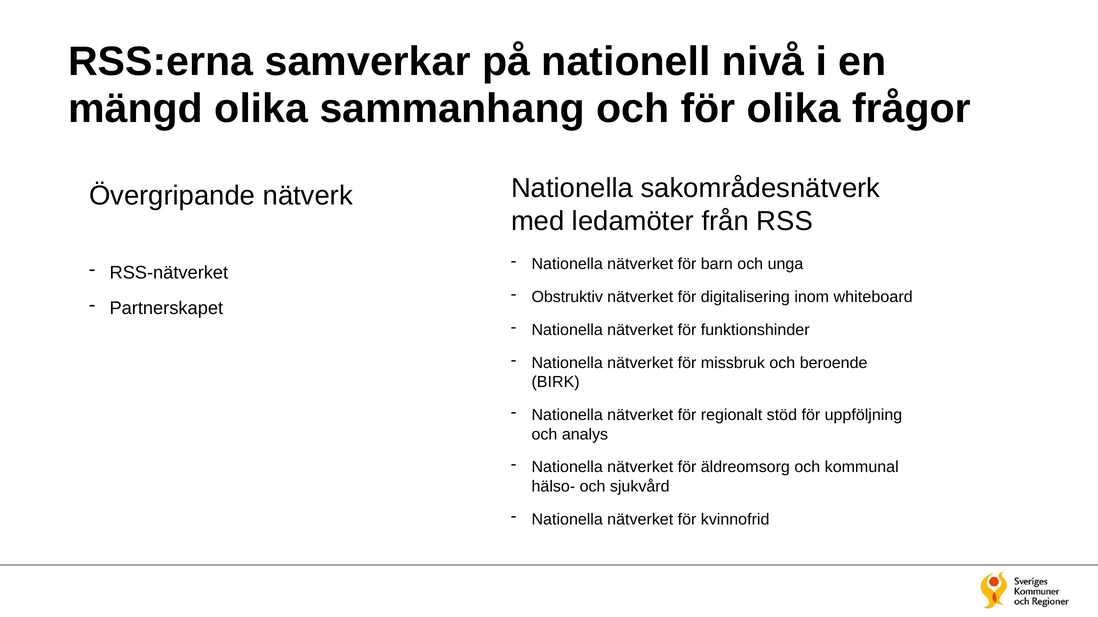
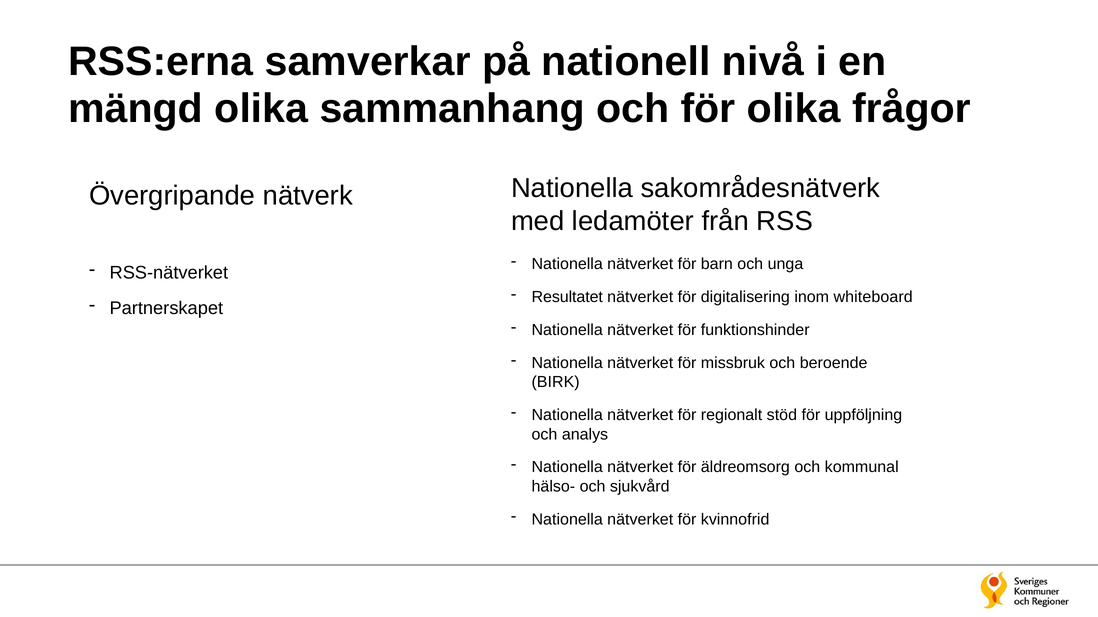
Obstruktiv: Obstruktiv -> Resultatet (567, 297)
